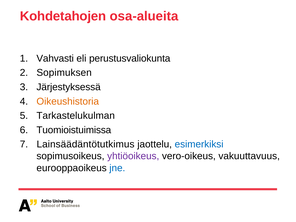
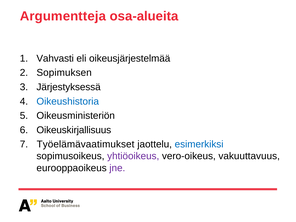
Kohdetahojen: Kohdetahojen -> Argumentteja (63, 16)
perustusvaliokunta: perustusvaliokunta -> oikeusjärjestelmää (130, 58)
Oikeushistoria colour: orange -> blue (68, 101)
Tarkastelukulman: Tarkastelukulman -> Oikeusministeriön (76, 116)
Tuomioistuimissa: Tuomioistuimissa -> Oikeuskirjallisuus (74, 130)
Lainsäädäntötutkimus: Lainsäädäntötutkimus -> Työelämävaatimukset (86, 144)
jne colour: blue -> purple (117, 168)
